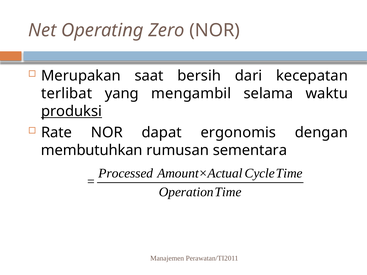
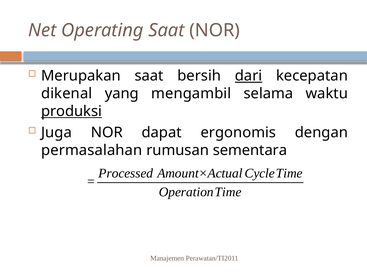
Operating Zero: Zero -> Saat (166, 30)
dari underline: none -> present (249, 76)
terlibat: terlibat -> dikenal (67, 94)
Rate: Rate -> Juga (56, 133)
membutuhkan: membutuhkan -> permasalahan (92, 150)
